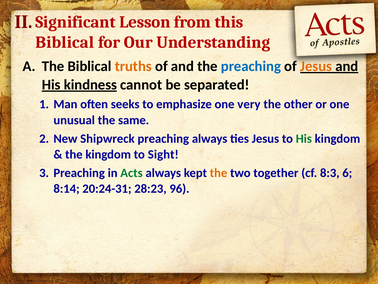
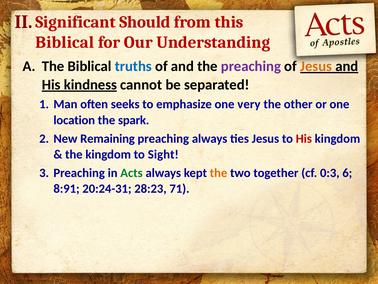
Lesson: Lesson -> Should (145, 22)
truths colour: orange -> blue (133, 66)
preaching colour: blue -> purple (251, 66)
unusual: unusual -> location (74, 120)
same: same -> spark (134, 120)
Shipwreck: Shipwreck -> Remaining (108, 138)
His colour: green -> red (304, 138)
8:3: 8:3 -> 0:3 (330, 173)
8:14: 8:14 -> 8:91 (66, 188)
96: 96 -> 71 (179, 188)
